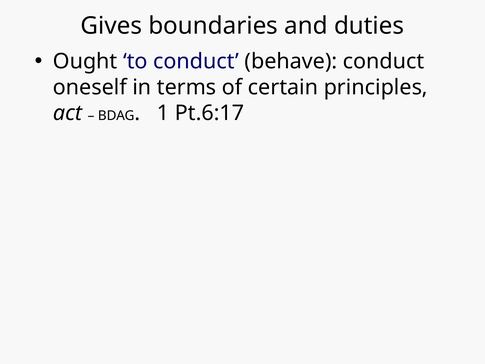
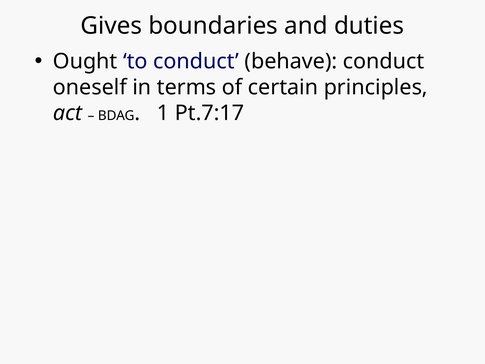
Pt.6:17: Pt.6:17 -> Pt.7:17 (210, 113)
